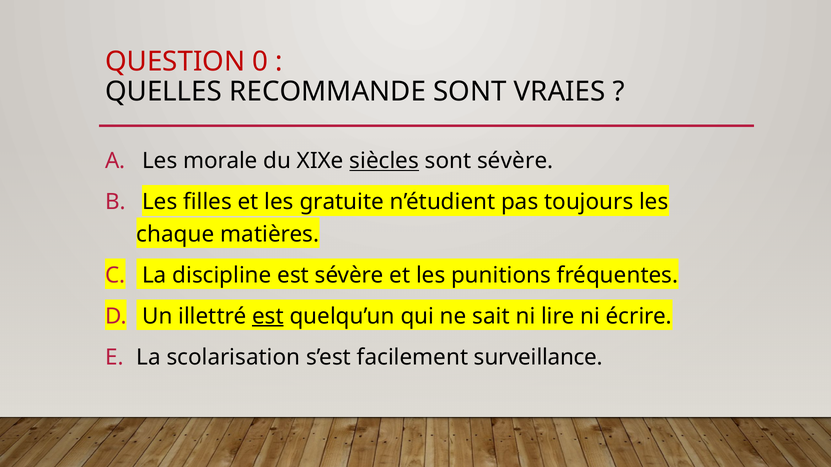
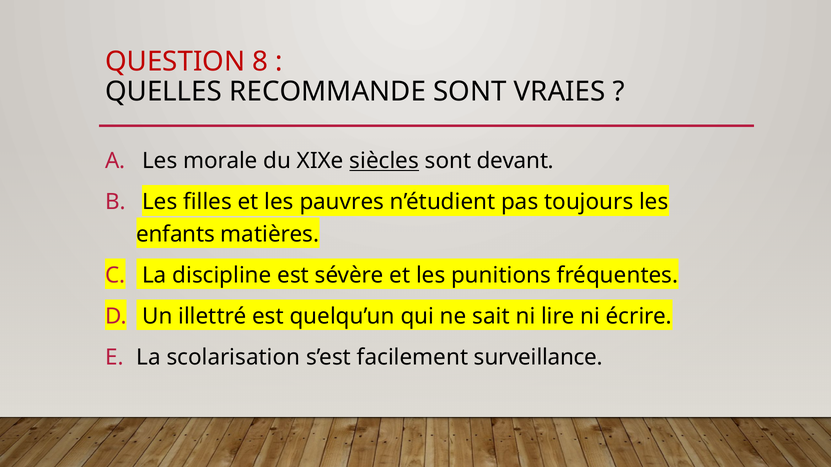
0: 0 -> 8 (260, 62)
sont sévère: sévère -> devant (515, 161)
gratuite: gratuite -> pauvres (342, 202)
chaque: chaque -> enfants (176, 234)
est underline: present -> none (268, 317)
